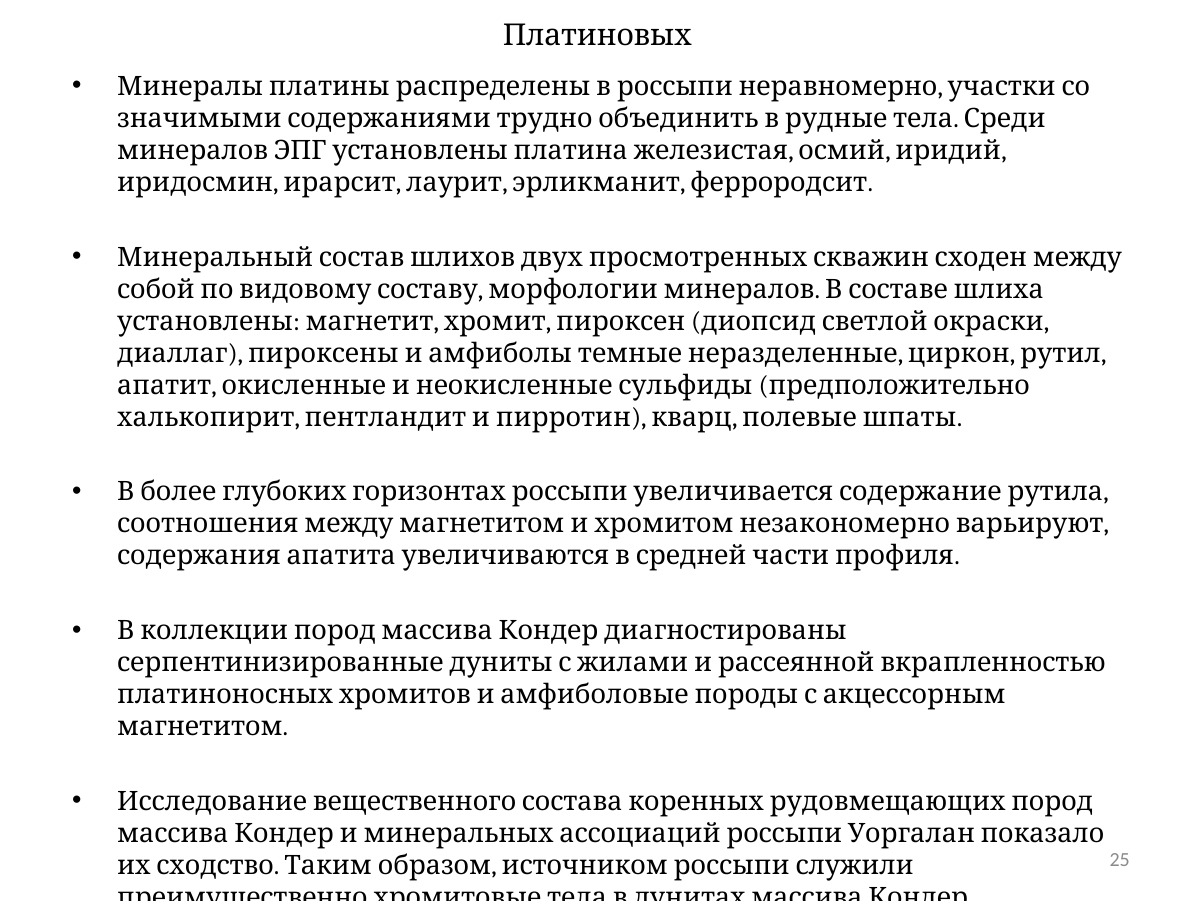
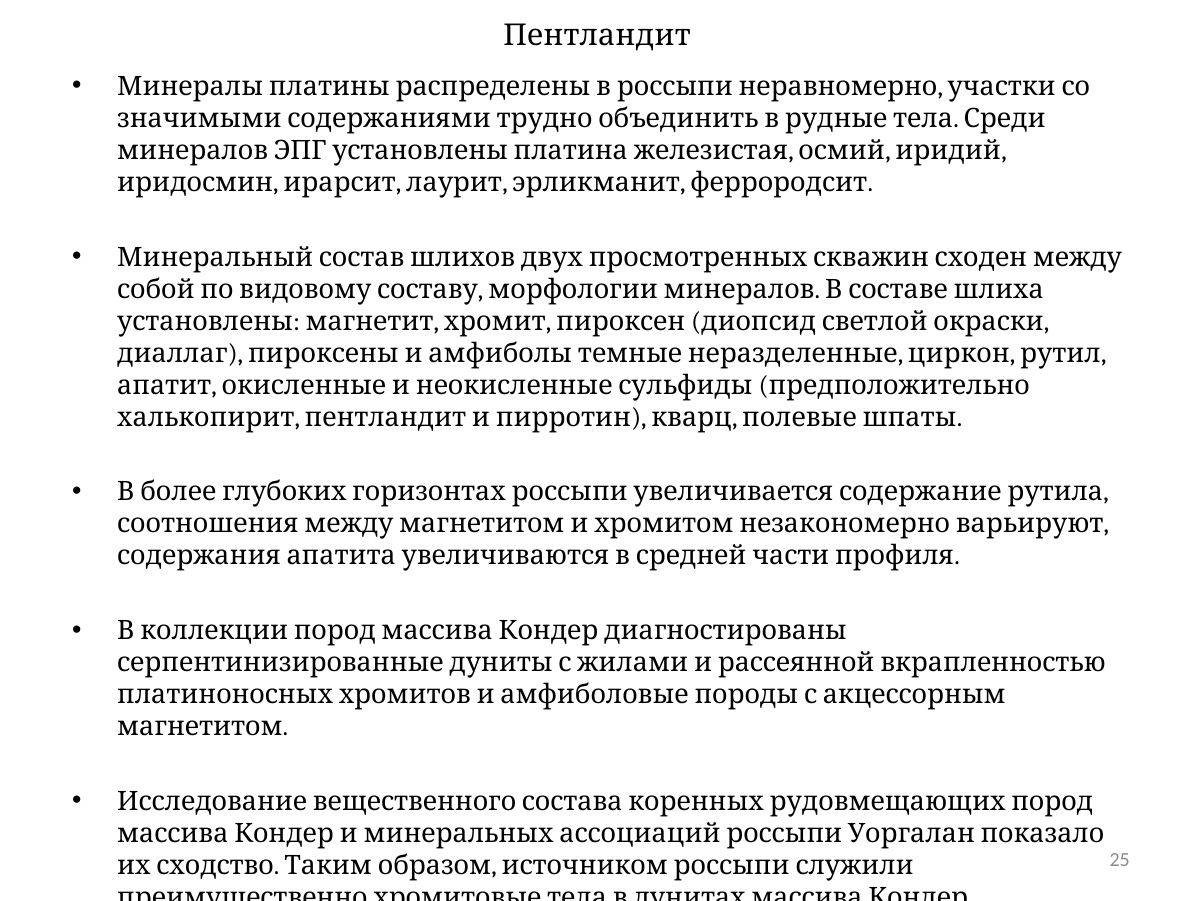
Платиновых: Платиновых -> Пентландит (597, 35)
